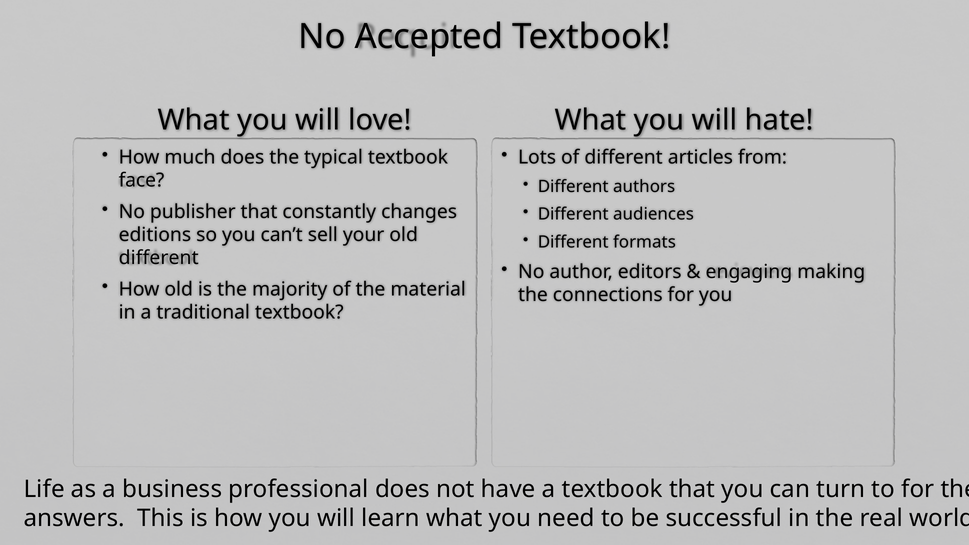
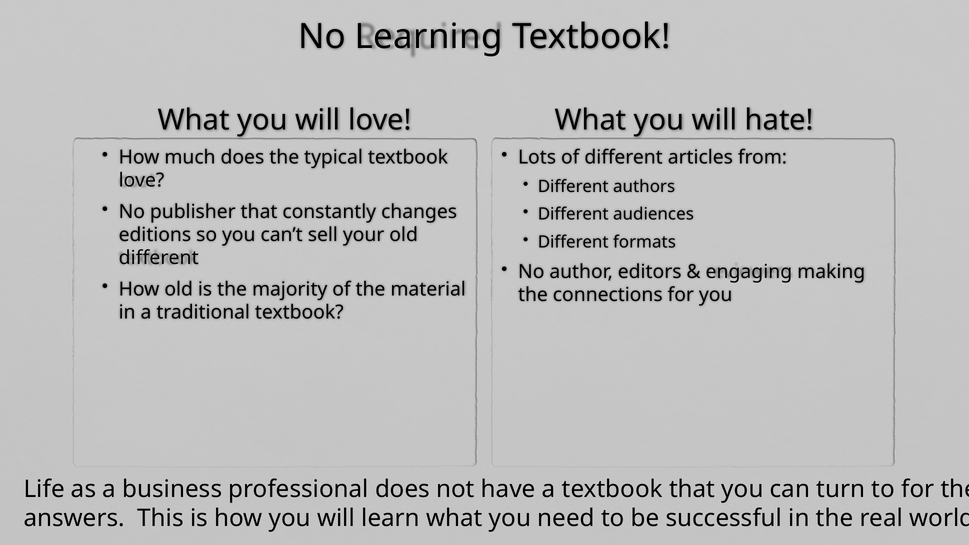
Accepted: Accepted -> Learning (429, 37)
face: face -> love (141, 181)
